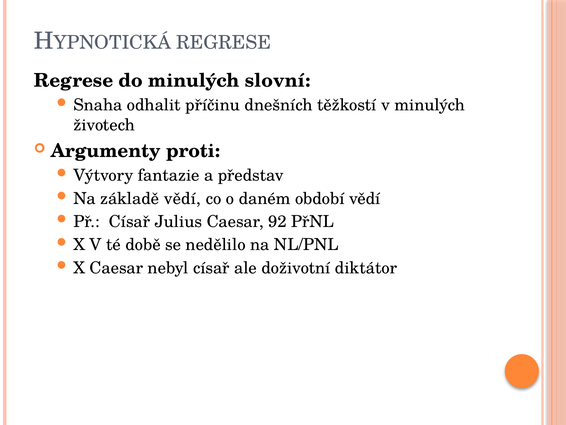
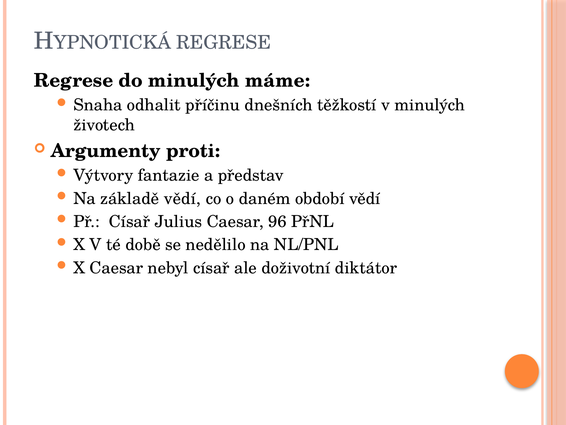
slovní: slovní -> máme (278, 81)
92: 92 -> 96 (277, 221)
